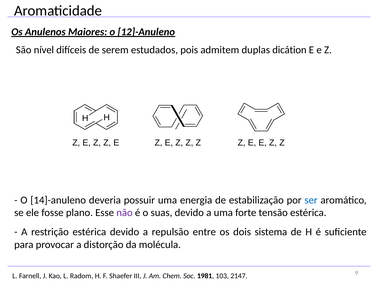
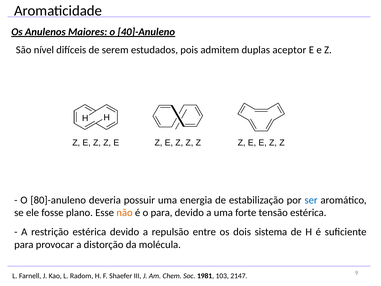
12]-Anuleno: 12]-Anuleno -> 40]-Anuleno (146, 32)
dicátion: dicátion -> aceptor (289, 50)
14]-anuleno: 14]-anuleno -> 80]-anuleno (58, 200)
não colour: purple -> orange (124, 213)
o suas: suas -> para (162, 213)
